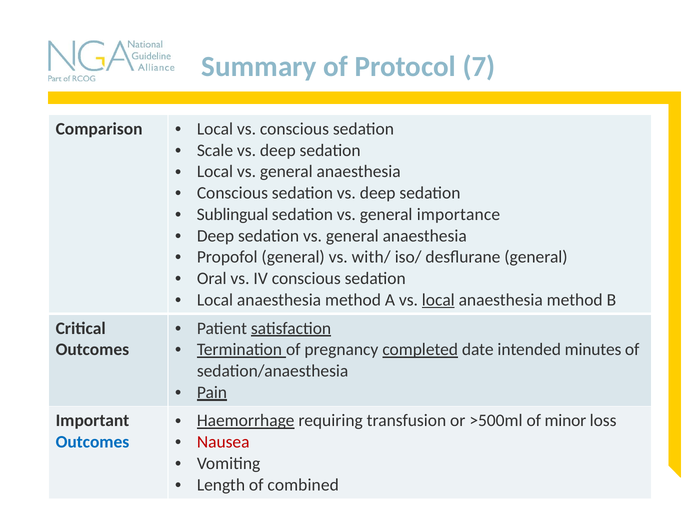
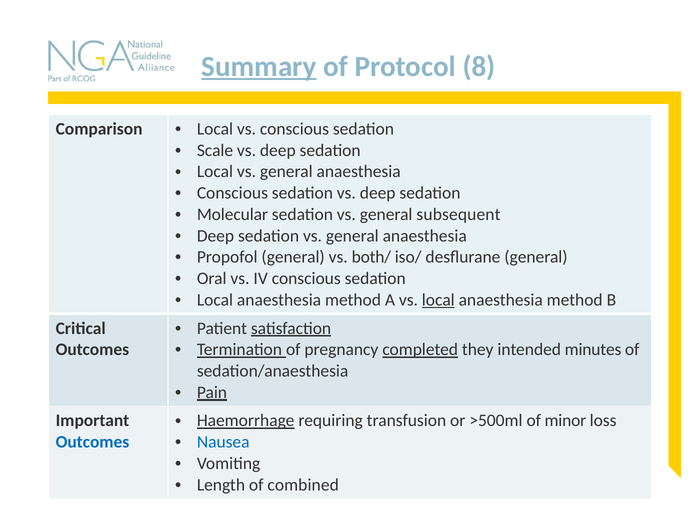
Summary underline: none -> present (259, 66)
7: 7 -> 8 (479, 66)
Sublingual: Sublingual -> Molecular (232, 214)
importance: importance -> subsequent (458, 214)
with/: with/ -> both/ (371, 257)
date: date -> they (478, 349)
Nausea colour: red -> blue (223, 441)
